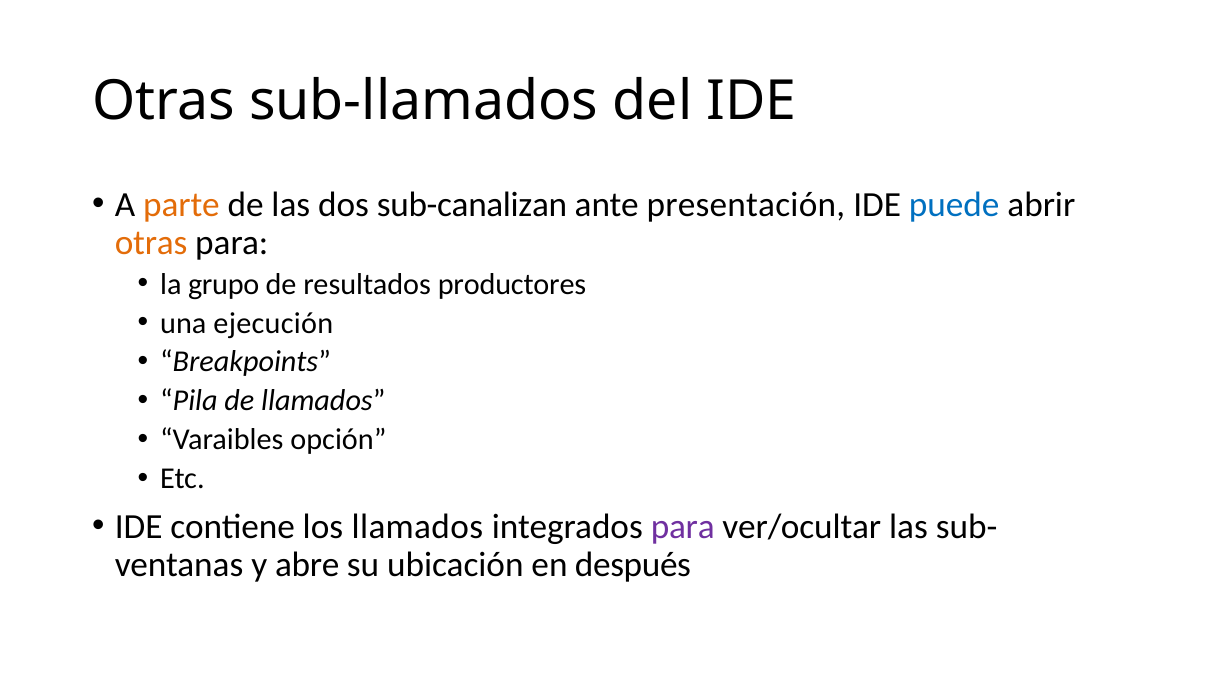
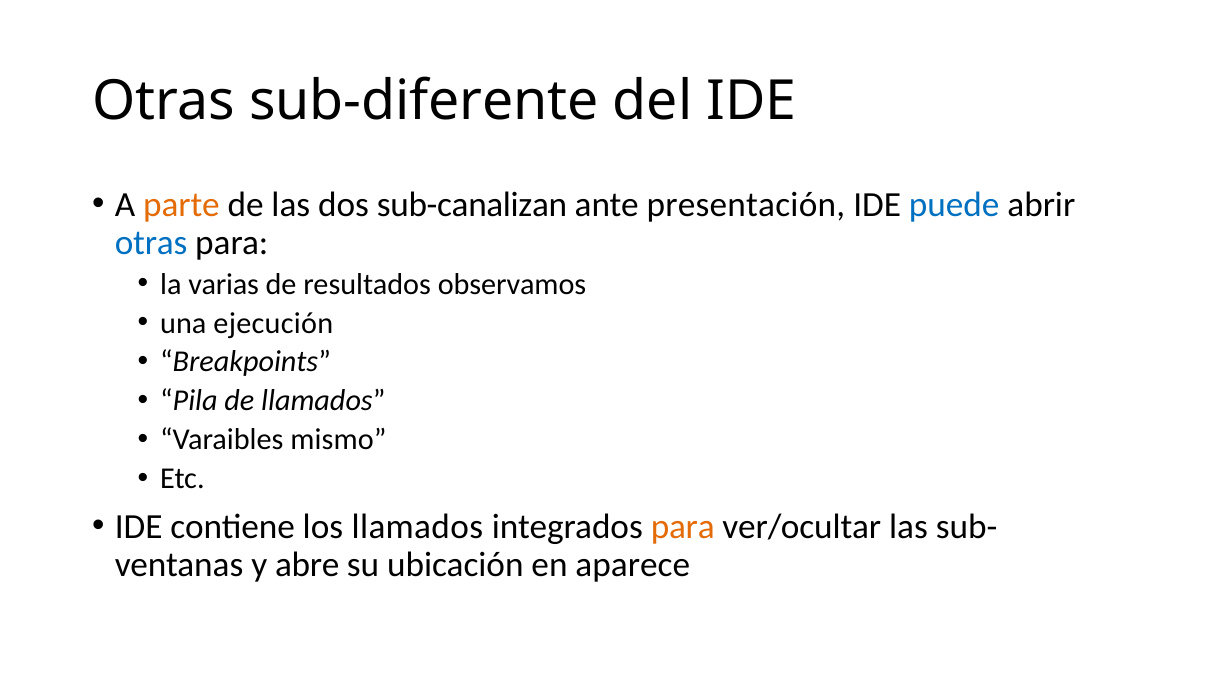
sub-llamados: sub-llamados -> sub-diferente (424, 102)
otras colour: orange -> blue (151, 242)
grupo: grupo -> varias (224, 284)
productores: productores -> observamos (512, 284)
opción: opción -> mismo (338, 440)
para colour: purple -> orange (683, 527)
después: después -> aparece (633, 565)
